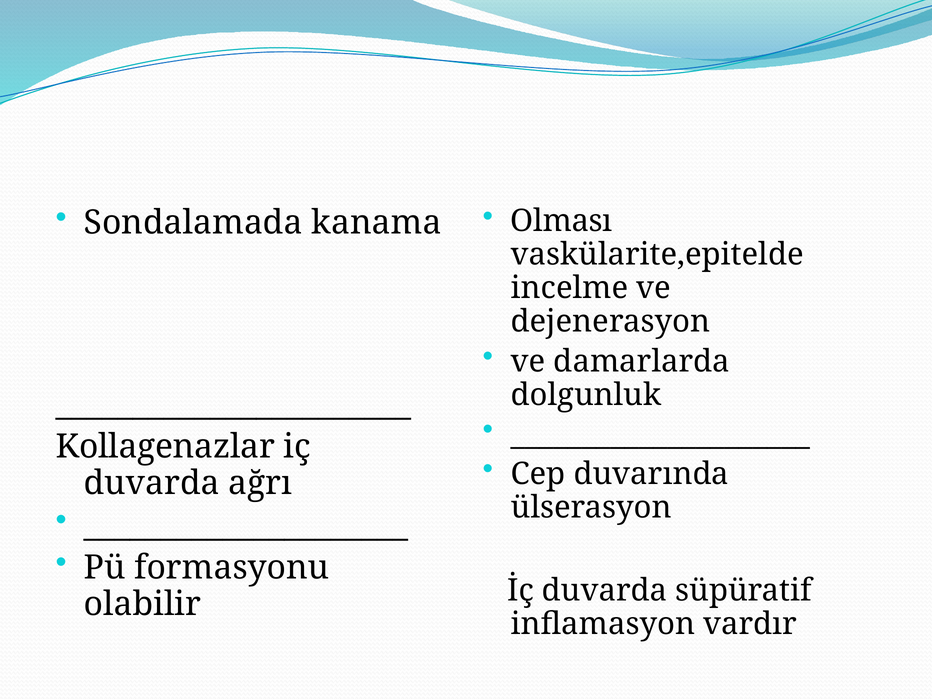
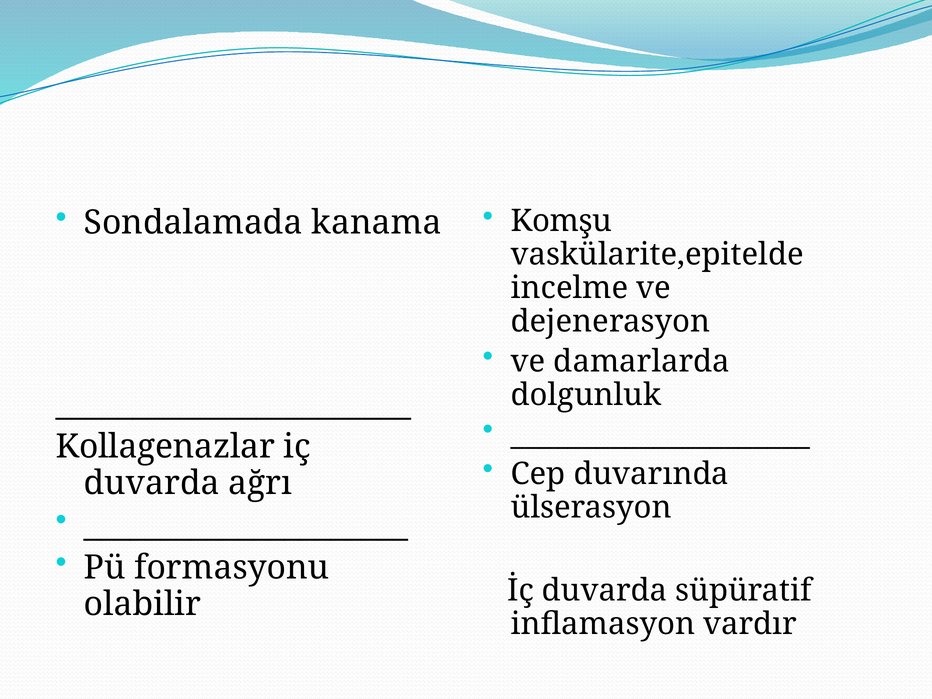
Olması: Olması -> Komşu (561, 221)
